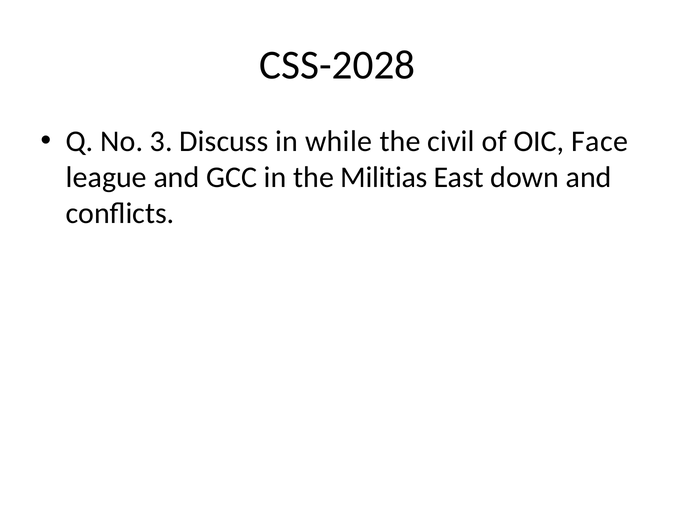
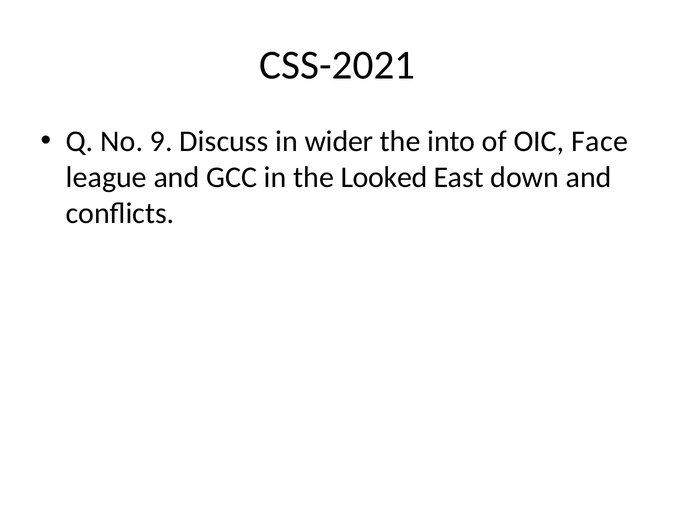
CSS-2028: CSS-2028 -> CSS-2021 (337, 65)
3: 3 -> 9 (161, 142)
while: while -> wider (339, 142)
civil: civil -> into (451, 142)
Militias: Militias -> Looked (384, 178)
